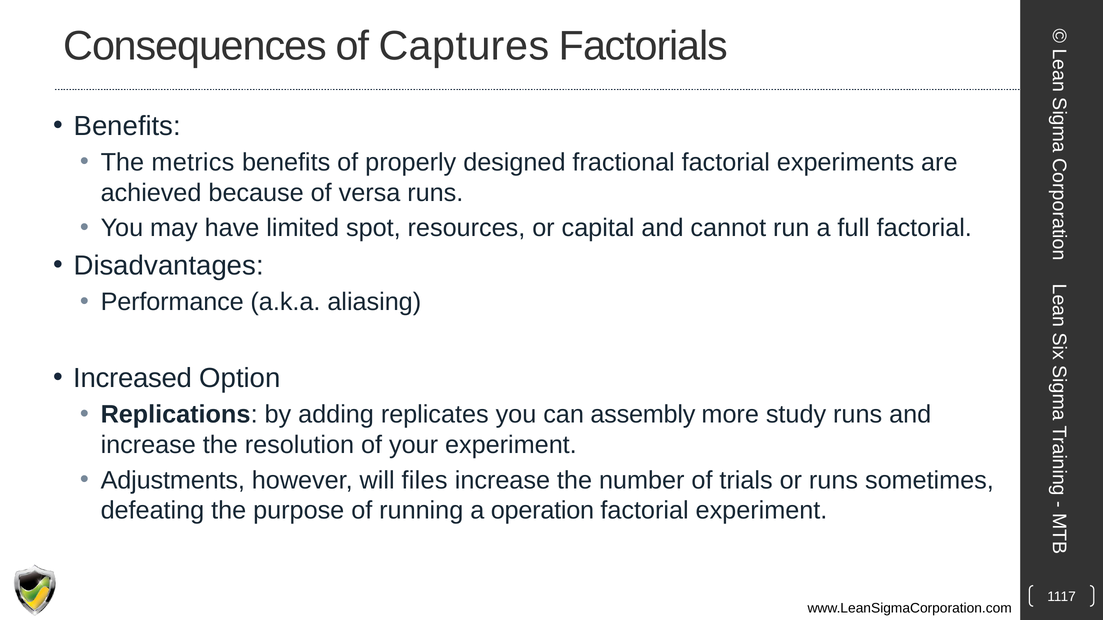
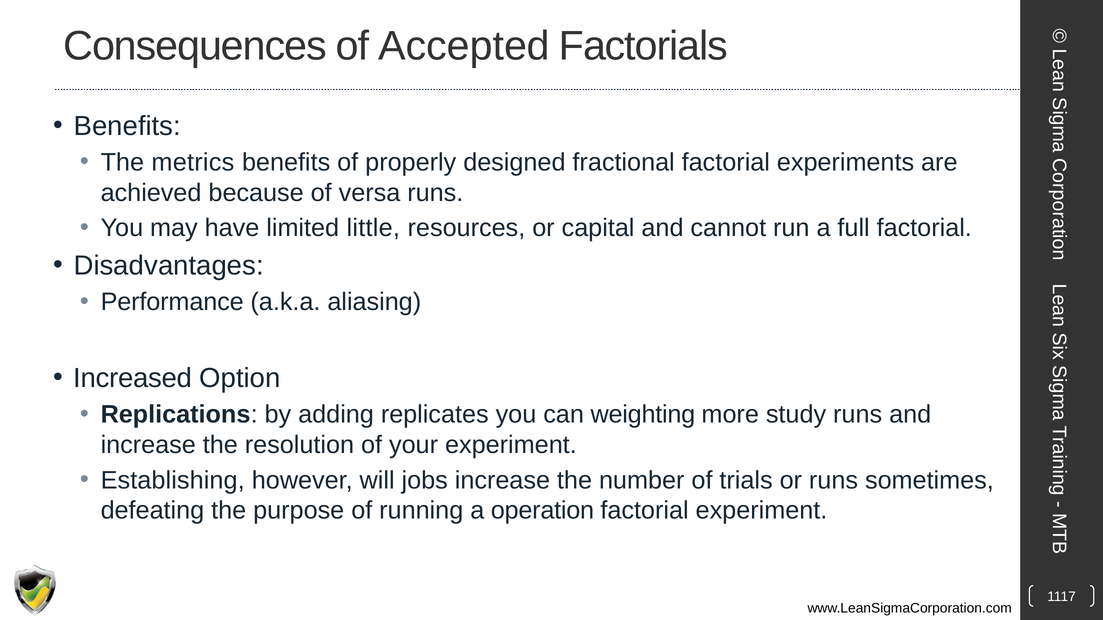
Captures: Captures -> Accepted (464, 46)
spot: spot -> little (373, 228)
assembly: assembly -> weighting (643, 415)
Adjustments: Adjustments -> Establishing (173, 481)
files: files -> jobs (425, 481)
